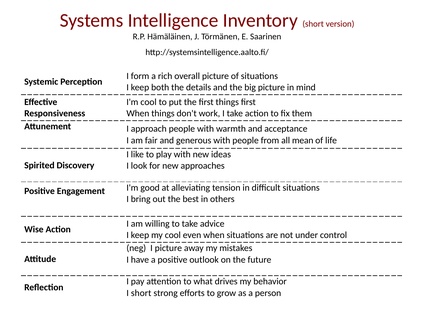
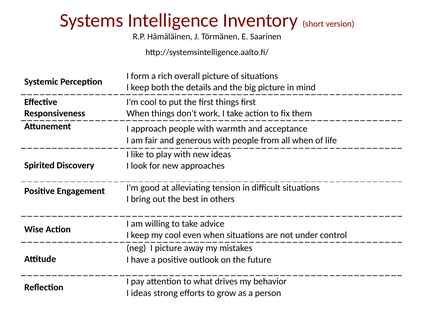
all mean: mean -> when (303, 140)
I short: short -> ideas (141, 293)
